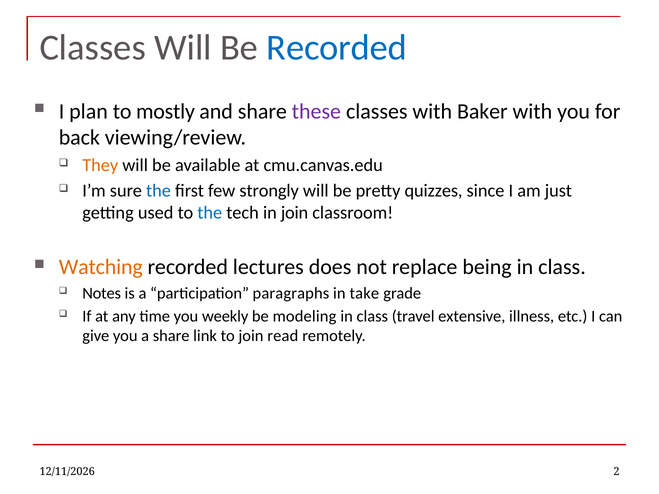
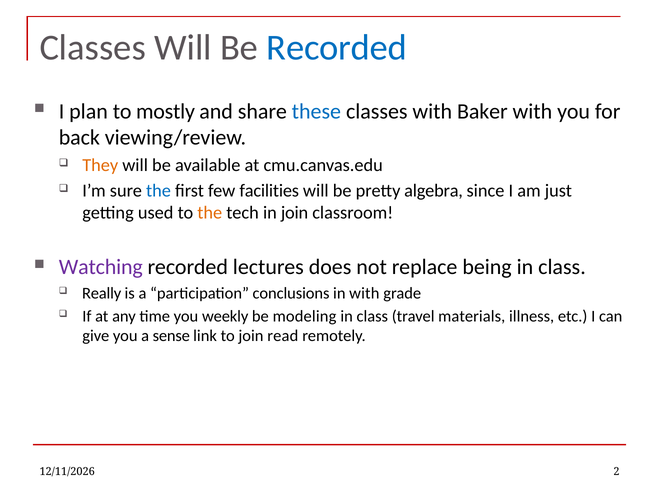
these colour: purple -> blue (316, 111)
strongly: strongly -> facilities (269, 191)
quizzes: quizzes -> algebra (434, 191)
the colour: blue -> orange (210, 213)
Watching colour: orange -> purple (101, 267)
Notes: Notes -> Really (102, 293)
paragraphs: paragraphs -> conclusions (291, 293)
in take: take -> with (364, 293)
extensive: extensive -> materials (472, 316)
a share: share -> sense (171, 336)
